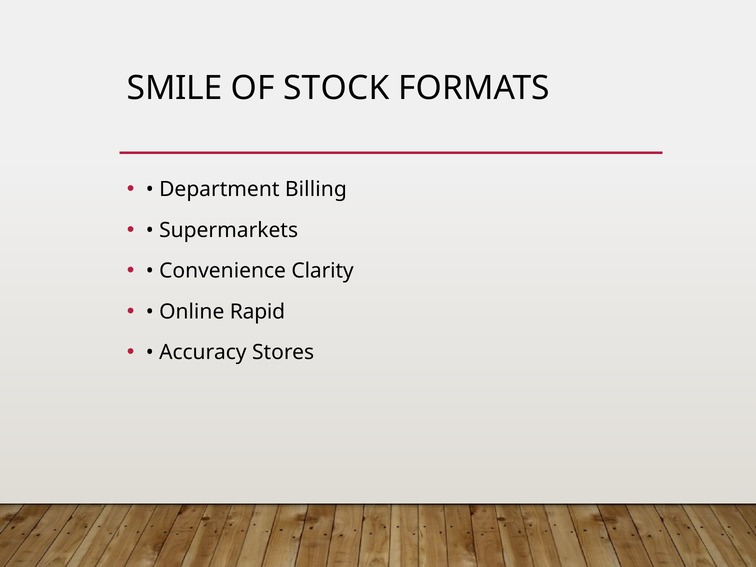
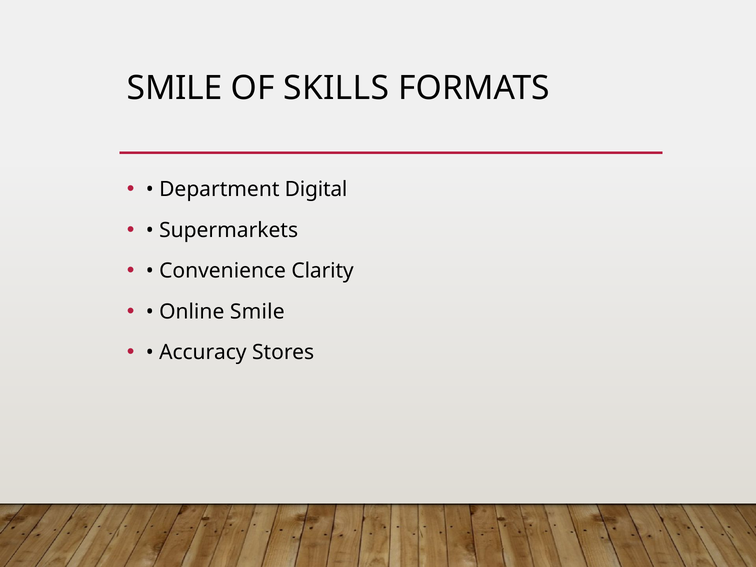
STOCK: STOCK -> SKILLS (336, 88)
Billing: Billing -> Digital (316, 190)
Online Rapid: Rapid -> Smile (257, 312)
